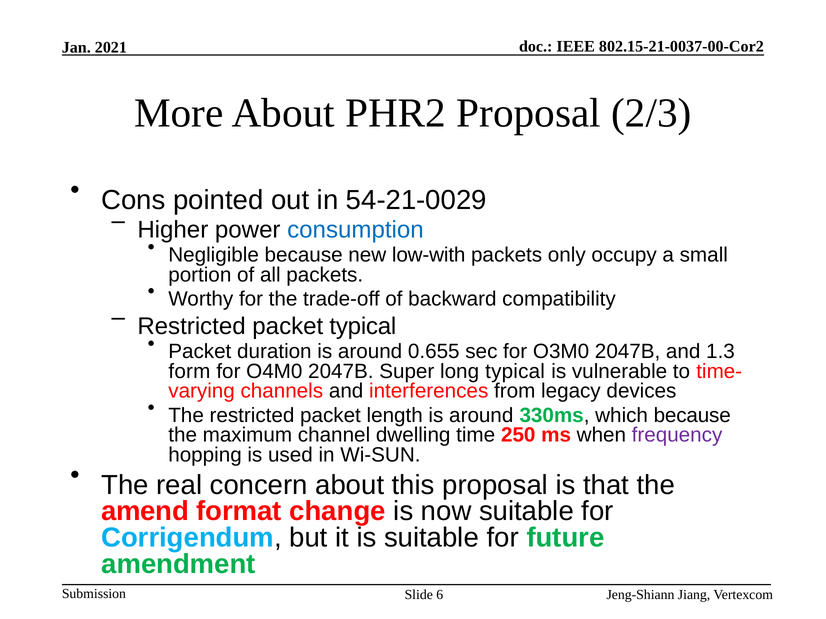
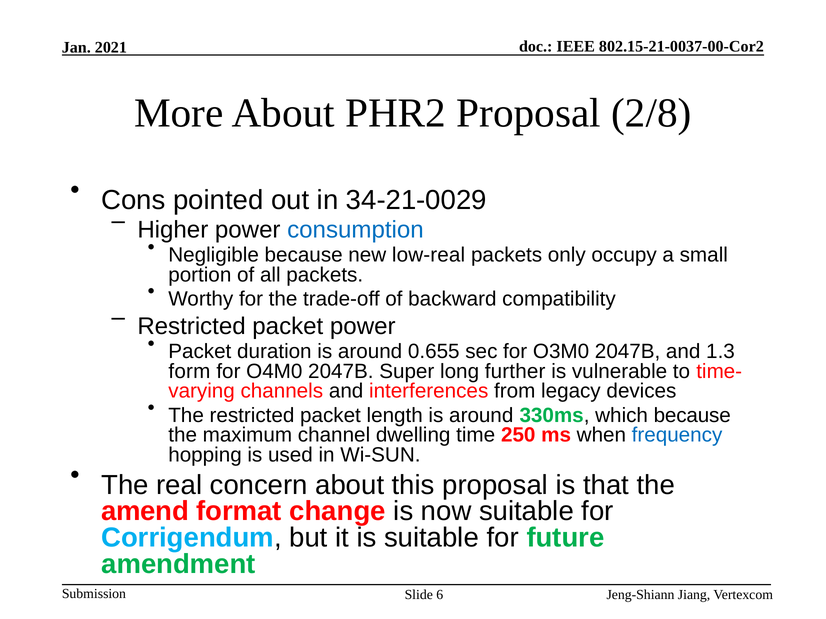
2/3: 2/3 -> 2/8 (651, 113)
54-21-0029: 54-21-0029 -> 34-21-0029 (416, 200)
low-with: low-with -> low-real (429, 255)
packet typical: typical -> power (363, 326)
long typical: typical -> further (515, 372)
frequency colour: purple -> blue (677, 436)
